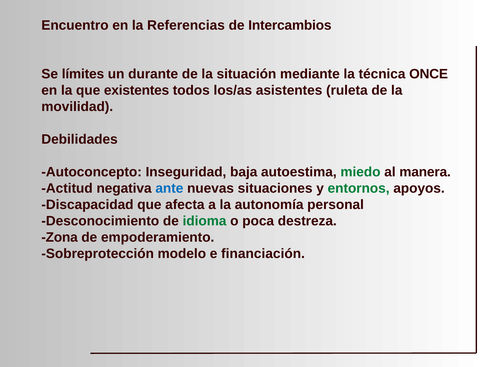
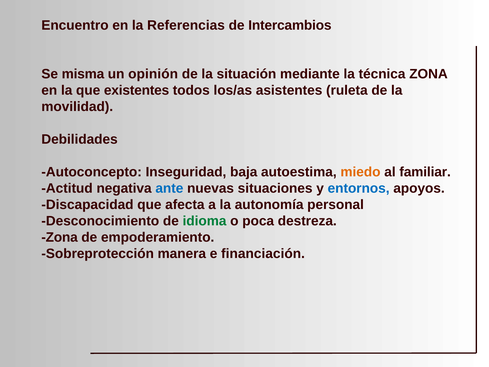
límites: límites -> misma (83, 74)
durante: durante -> opinión (153, 74)
técnica ONCE: ONCE -> ZONA (429, 74)
miedo colour: green -> orange (360, 172)
manera: manera -> familiar (425, 172)
entornos colour: green -> blue (359, 188)
modelo: modelo -> manera (182, 253)
